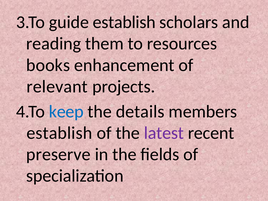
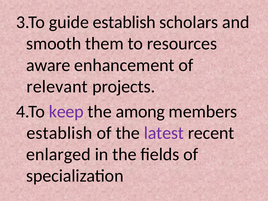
reading: reading -> smooth (54, 44)
books: books -> aware (48, 65)
keep colour: blue -> purple (66, 112)
details: details -> among (140, 112)
preserve: preserve -> enlarged (58, 154)
